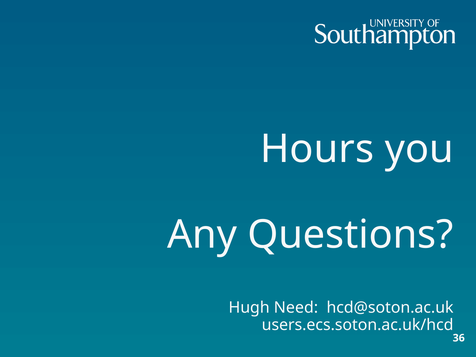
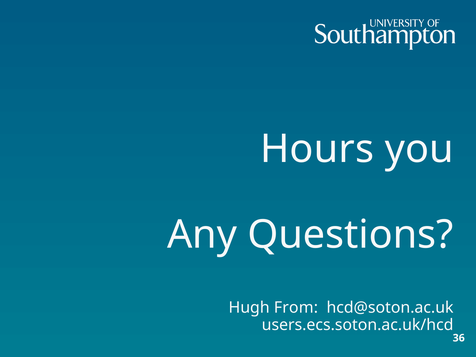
Need: Need -> From (296, 308)
